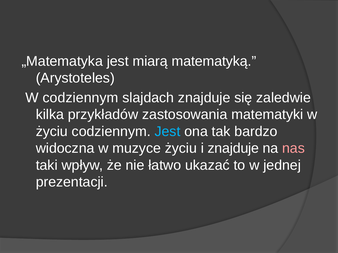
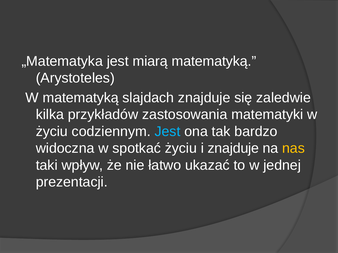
W codziennym: codziennym -> matematyką (81, 98)
muzyce: muzyce -> spotkać (137, 149)
nas colour: pink -> yellow (293, 149)
